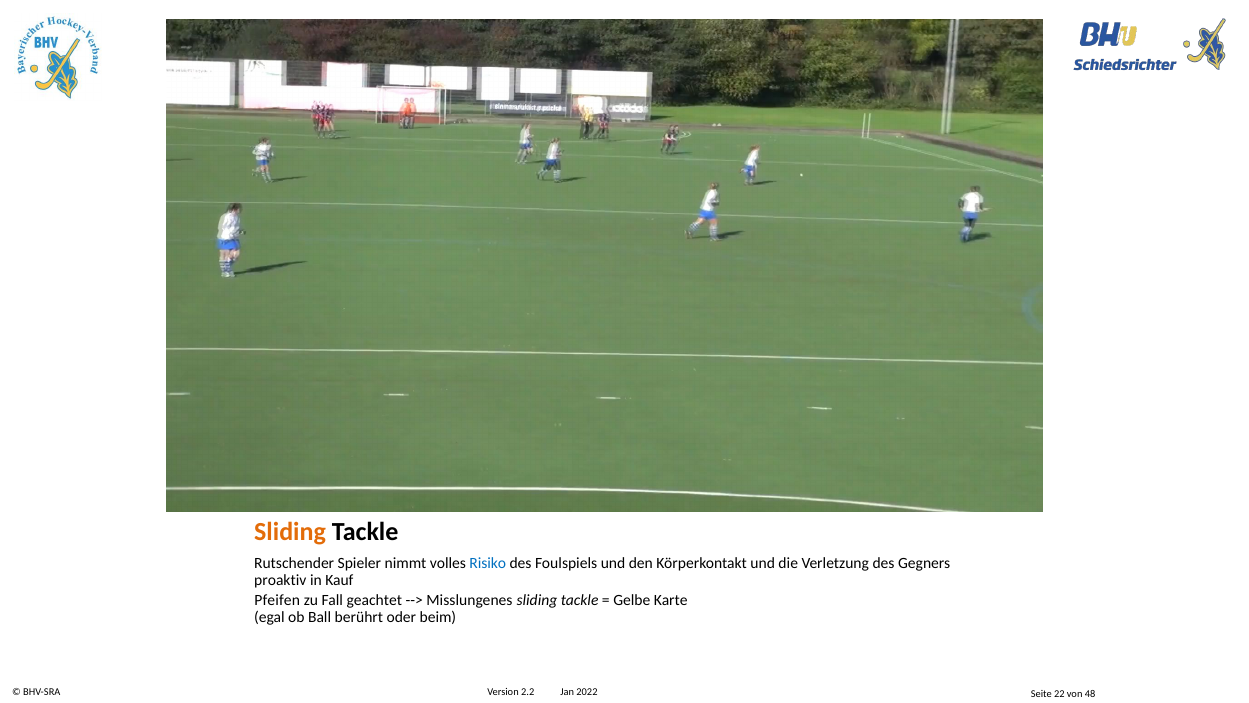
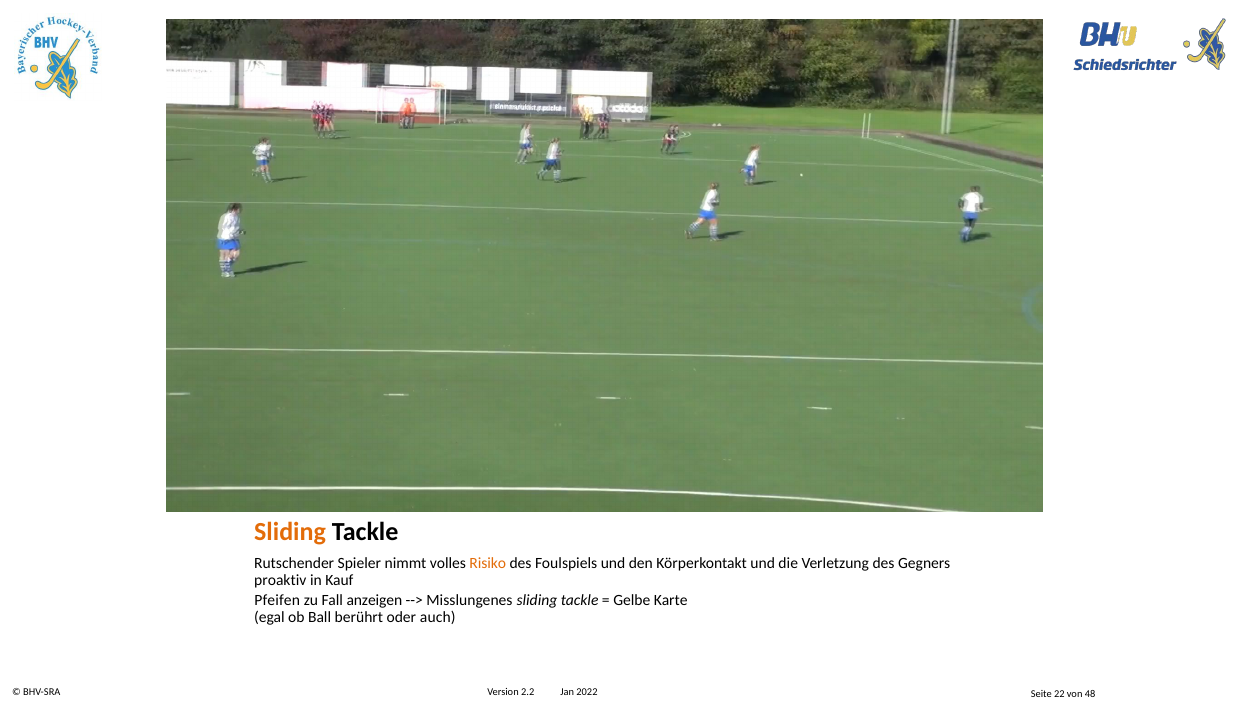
Risiko colour: blue -> orange (488, 563)
geachtet: geachtet -> anzeigen (374, 600)
beim: beim -> auch (438, 617)
